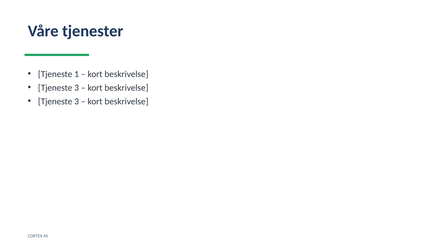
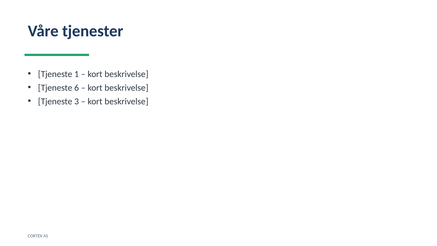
3: 3 -> 6 (77, 88)
